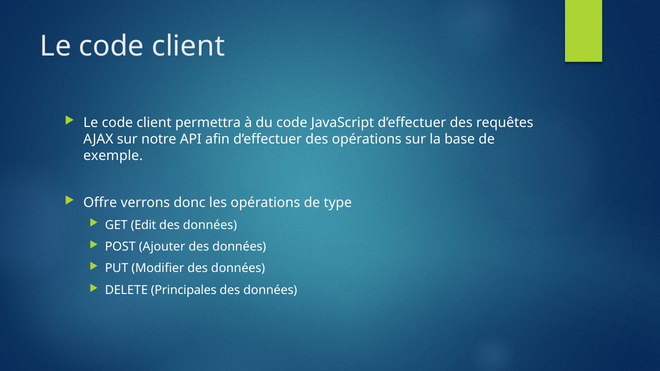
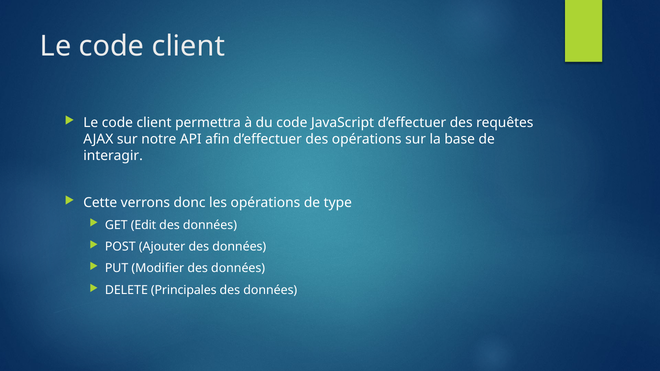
exemple: exemple -> interagir (113, 156)
Offre: Offre -> Cette (100, 203)
